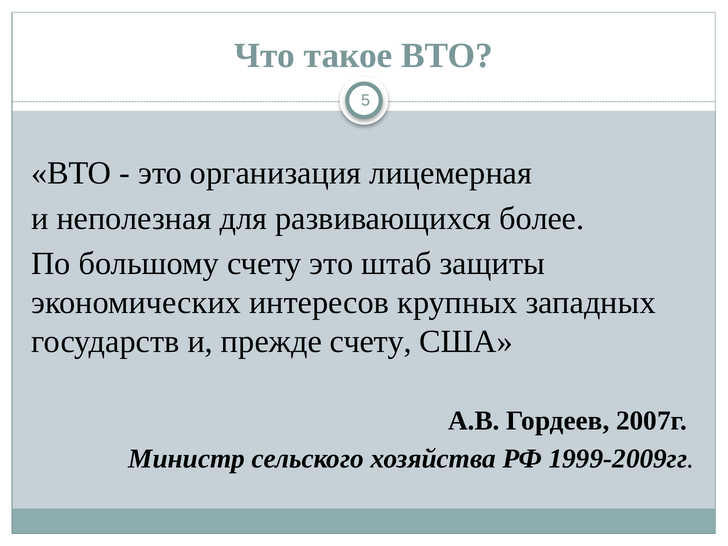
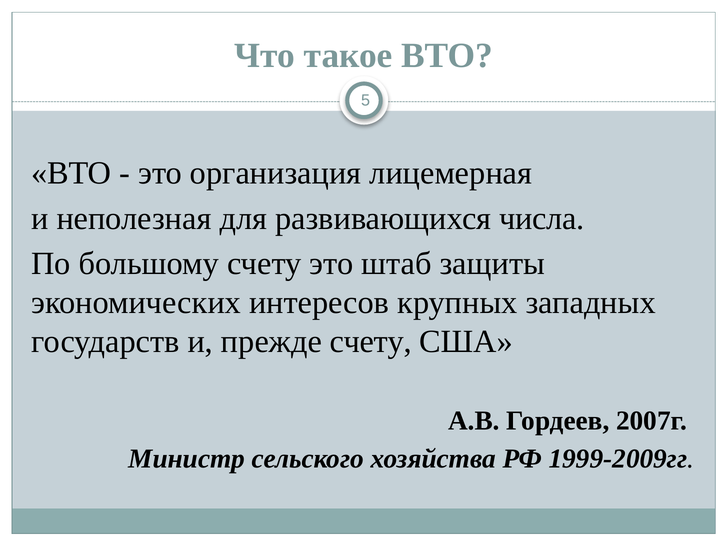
более: более -> числа (542, 218)
